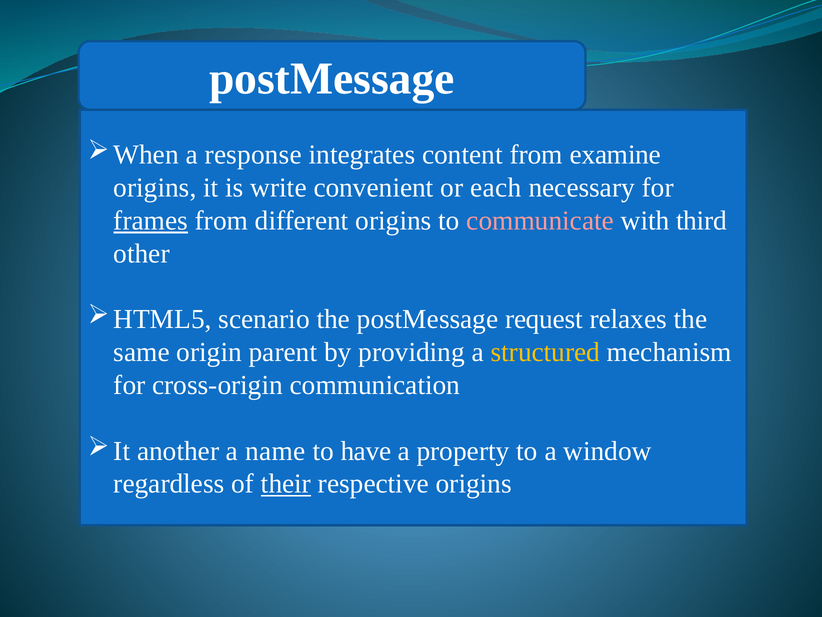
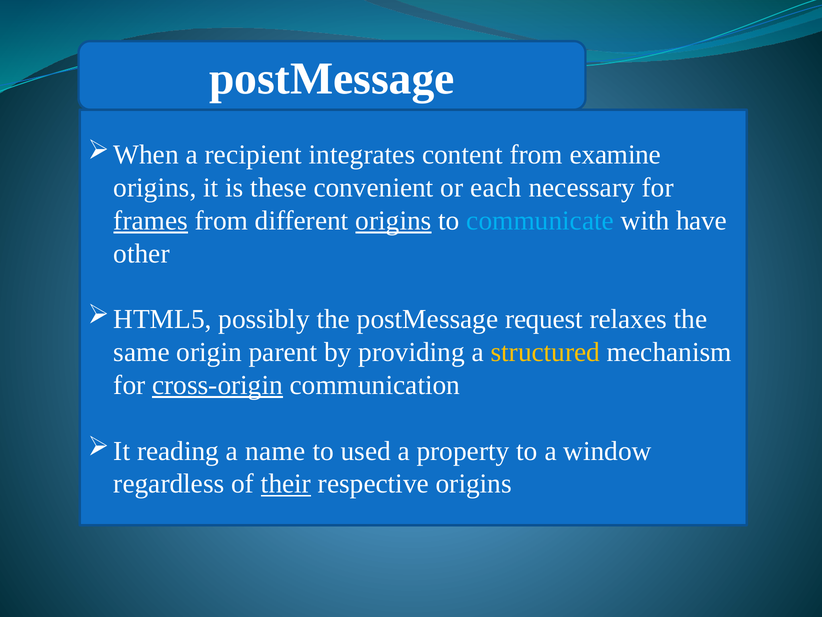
response: response -> recipient (253, 155)
write: write -> these (279, 188)
origins underline: none -> present (393, 220)
communicate colour: pink -> light blue (540, 220)
third: third -> have (701, 220)
scenario: scenario -> possibly (264, 319)
cross-origin underline: none -> present (218, 385)
another: another -> reading (178, 451)
have: have -> used (366, 451)
